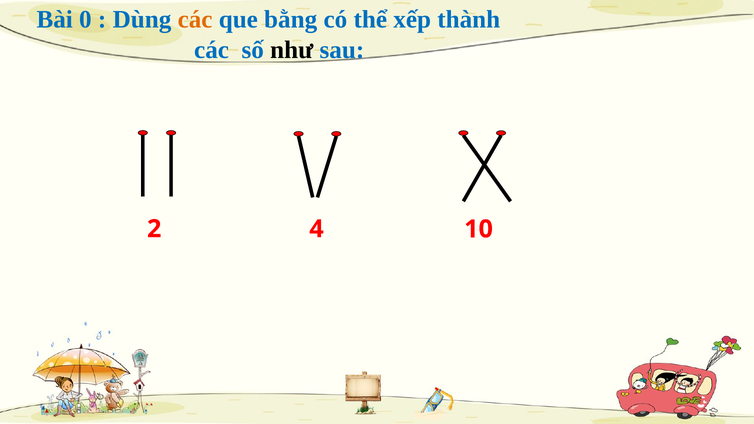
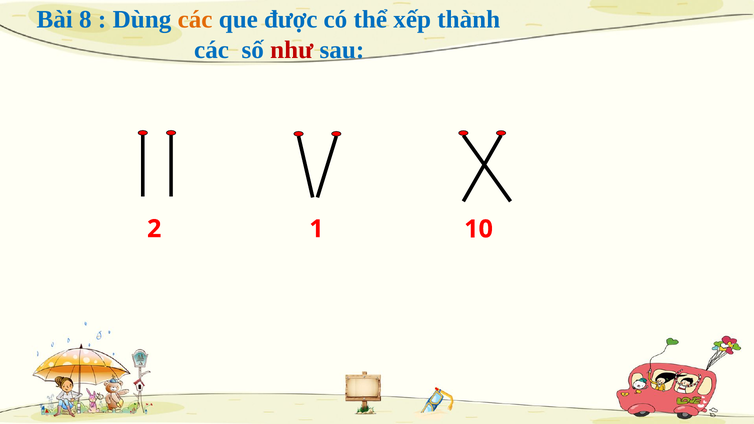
0: 0 -> 8 (85, 20)
bằng: bằng -> được (291, 20)
như colour: black -> red (292, 50)
4: 4 -> 1 (316, 229)
